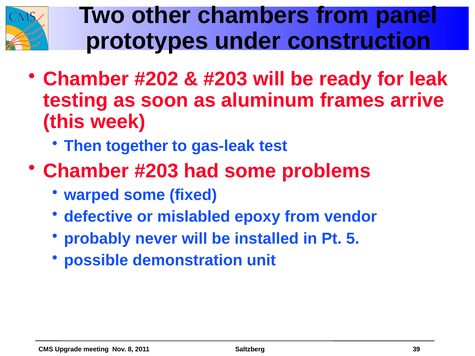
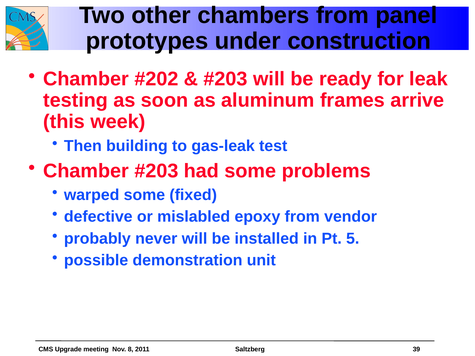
together: together -> building (137, 146)
